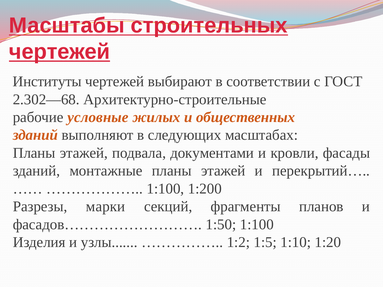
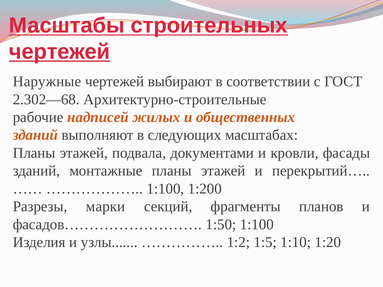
Институты: Институты -> Наружные (47, 82)
условные: условные -> надписей (98, 117)
